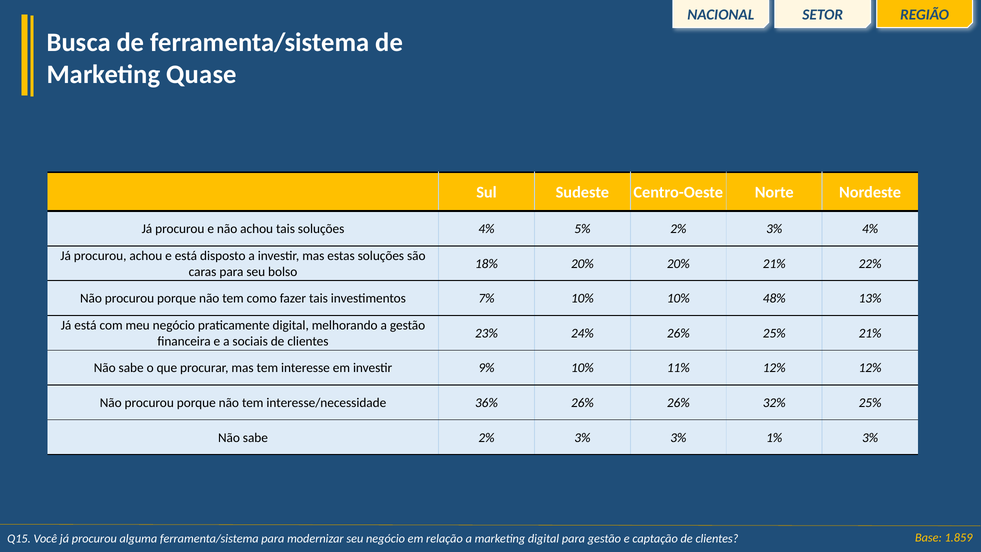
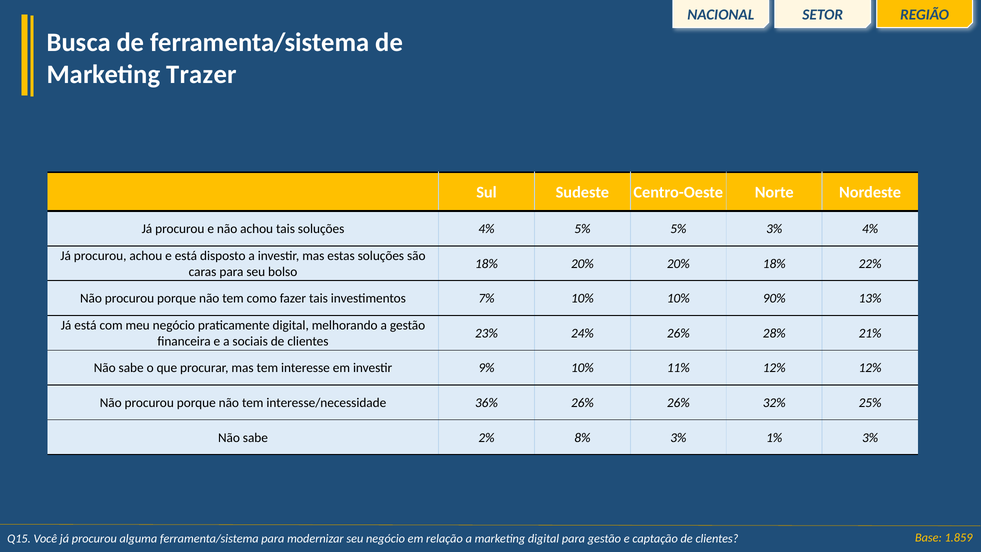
Quase: Quase -> Trazer (202, 74)
5% 2%: 2% -> 5% (678, 229)
20% 21%: 21% -> 18% (774, 264)
48%: 48% -> 90% (774, 298)
26% 25%: 25% -> 28% (774, 333)
sabe 2% 3%: 3% -> 8% (582, 437)
